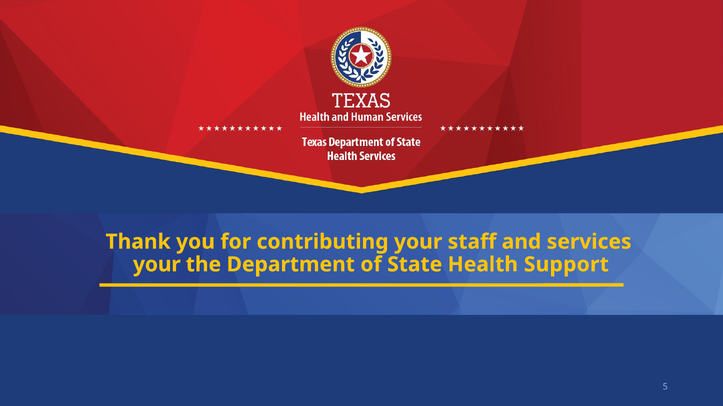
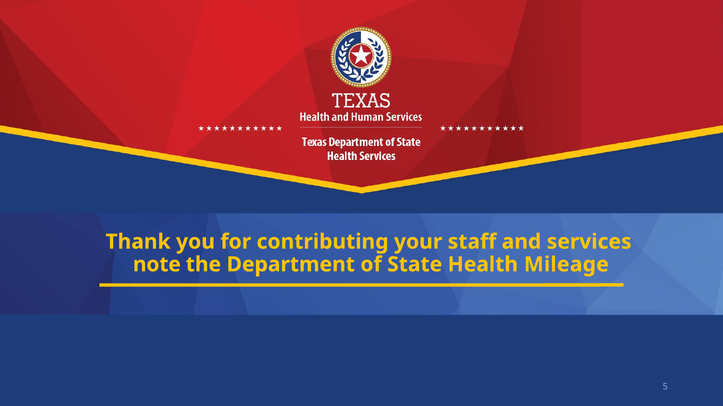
your: your -> note (157, 265)
Support: Support -> Mileage (566, 265)
